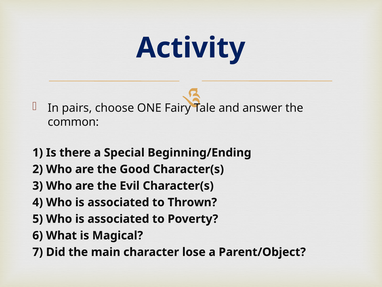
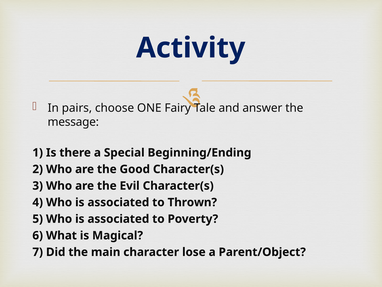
common: common -> message (73, 122)
